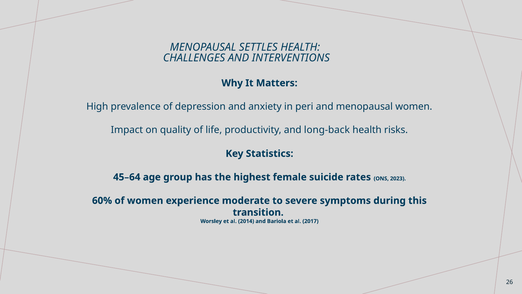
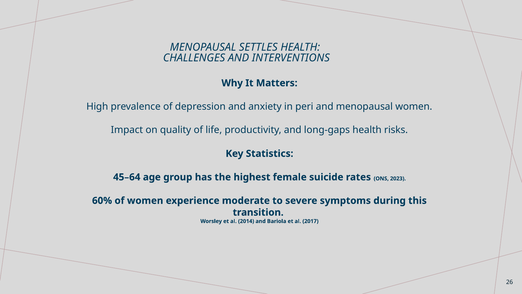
long-back: long-back -> long-gaps (327, 130)
